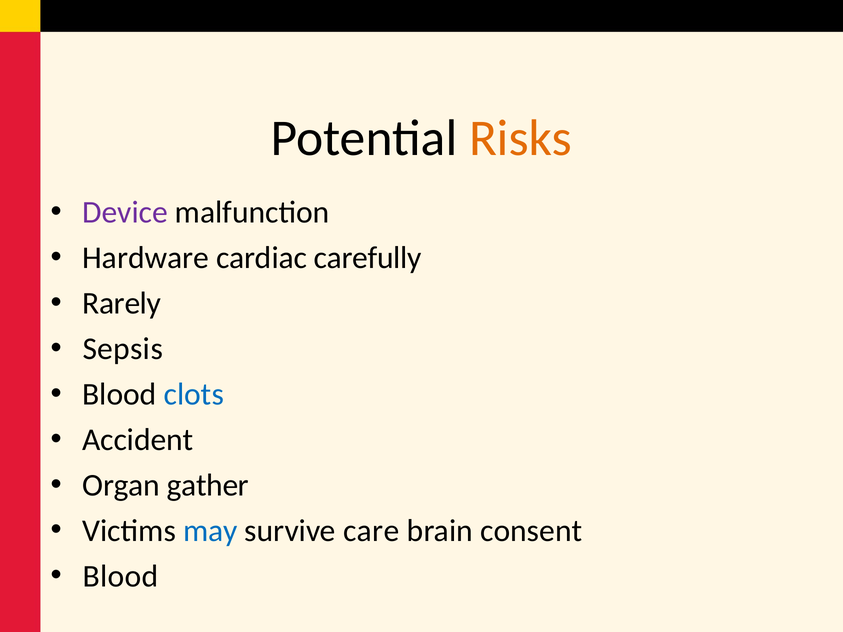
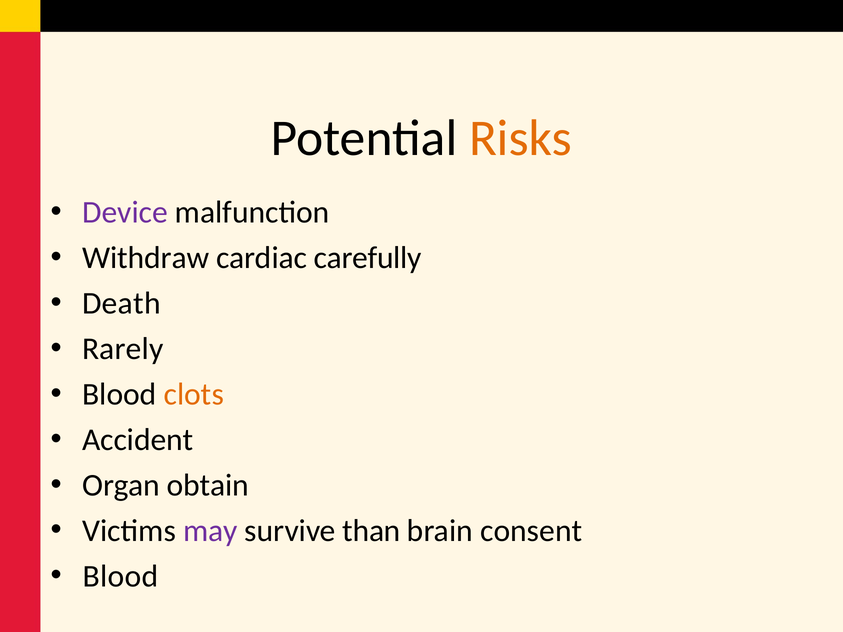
Hardware: Hardware -> Withdraw (146, 258)
Rarely: Rarely -> Death (121, 304)
Sepsis: Sepsis -> Rarely (123, 349)
clots colour: blue -> orange (194, 395)
gather: gather -> obtain (208, 485)
may colour: blue -> purple (210, 531)
care: care -> than (371, 531)
